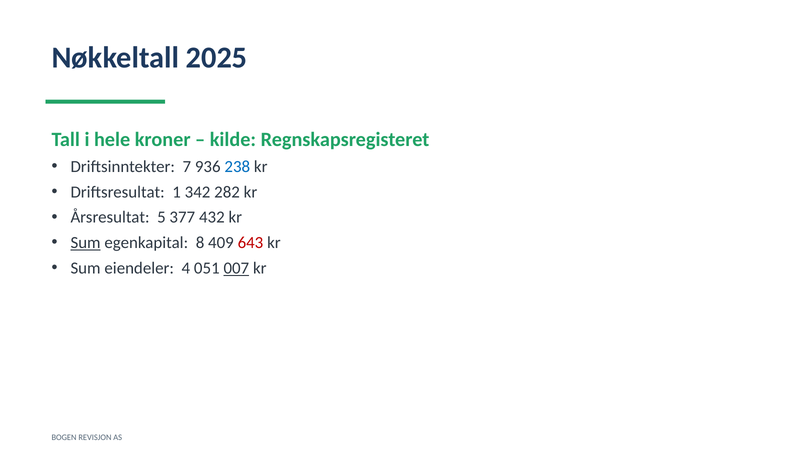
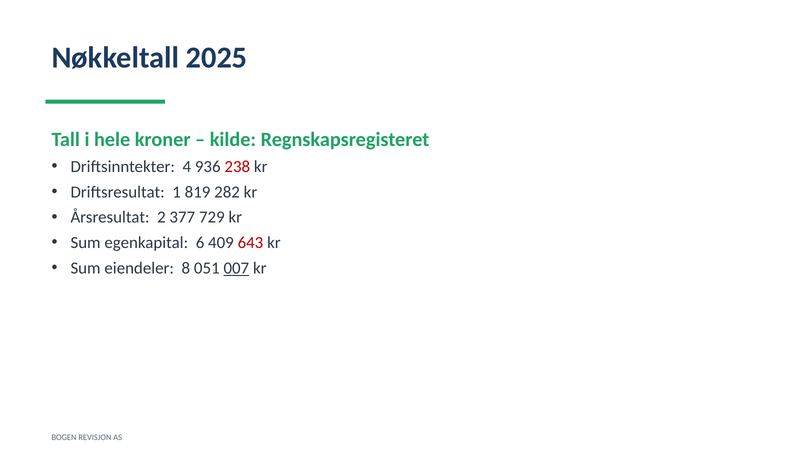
7: 7 -> 4 (187, 167)
238 colour: blue -> red (237, 167)
342: 342 -> 819 (198, 192)
5: 5 -> 2 (161, 217)
432: 432 -> 729 (212, 217)
Sum underline: present -> none (86, 243)
8: 8 -> 6 (200, 243)
4: 4 -> 8 (186, 268)
